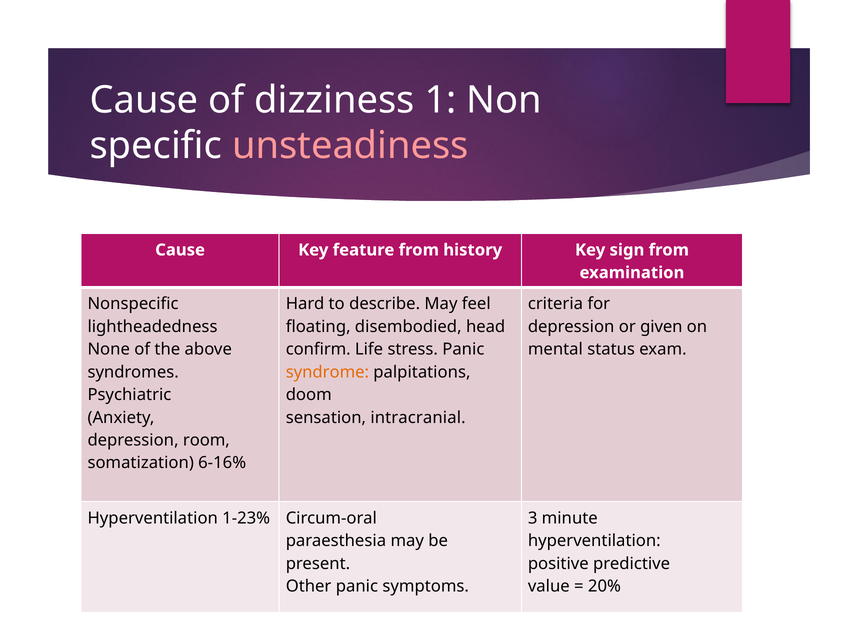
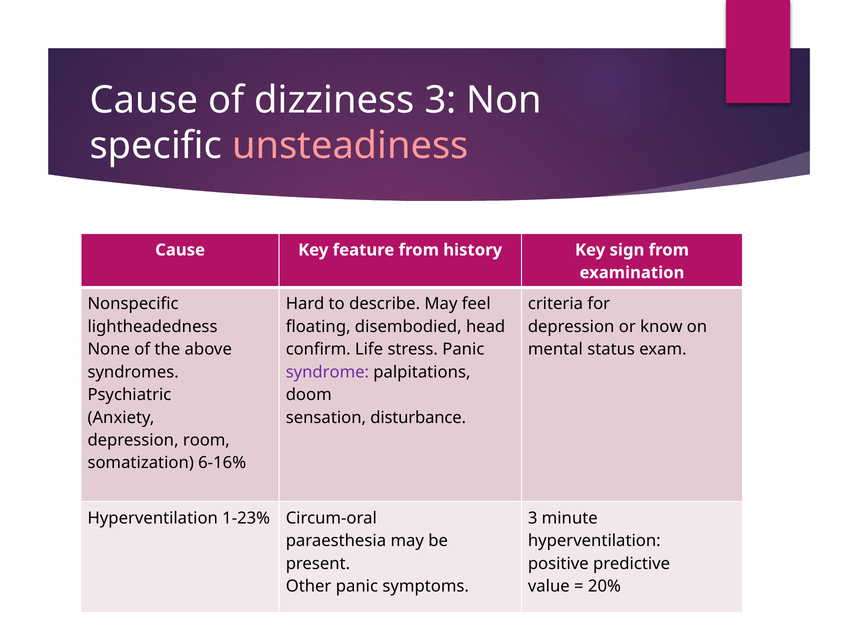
dizziness 1: 1 -> 3 (441, 100)
given: given -> know (661, 327)
syndrome colour: orange -> purple (327, 372)
intracranial: intracranial -> disturbance (418, 417)
